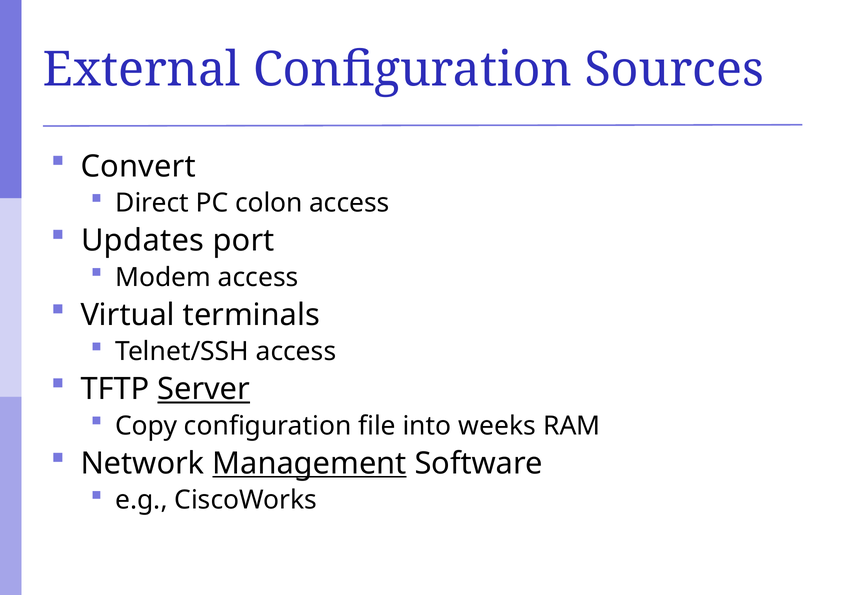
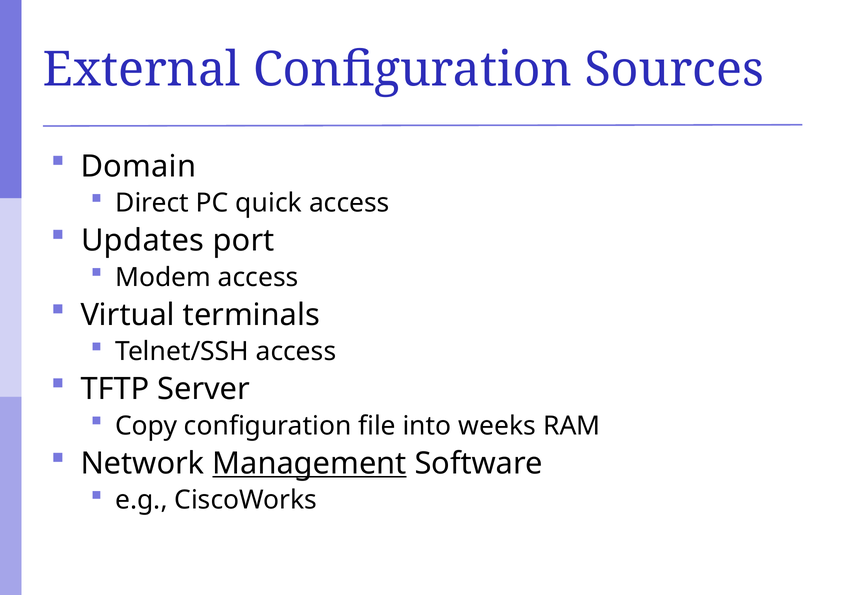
Convert: Convert -> Domain (138, 166)
colon: colon -> quick (269, 203)
Server underline: present -> none (204, 389)
